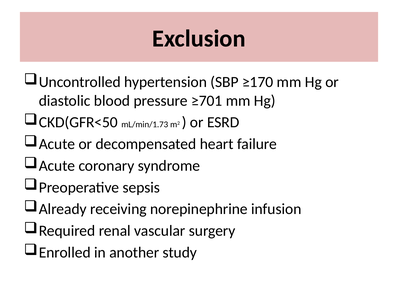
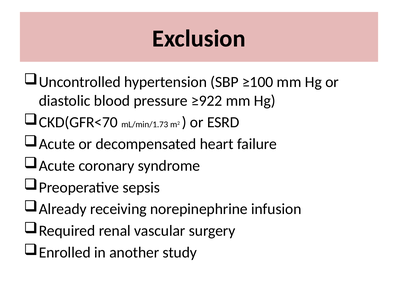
≥170: ≥170 -> ≥100 (258, 82)
≥701: ≥701 -> ≥922 (207, 101)
CKD(GFR<50: CKD(GFR<50 -> CKD(GFR<70 (78, 122)
